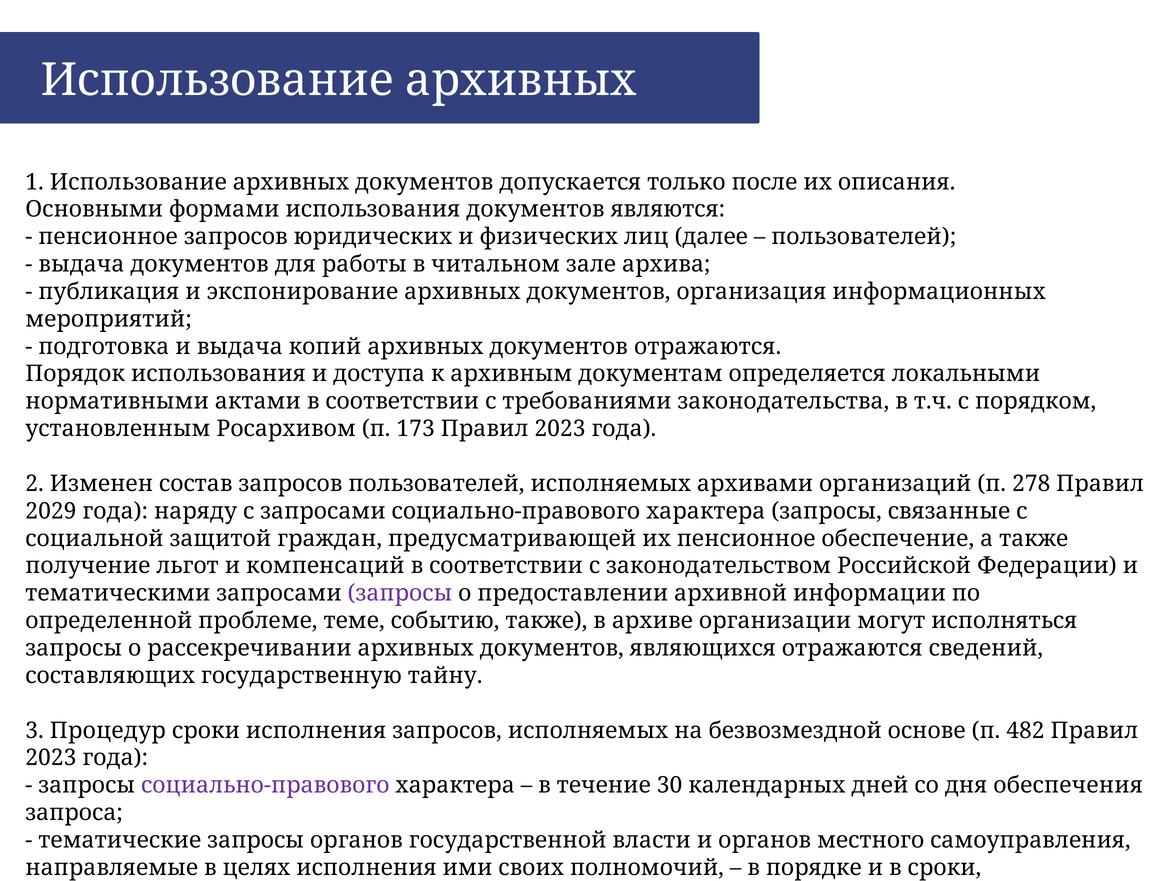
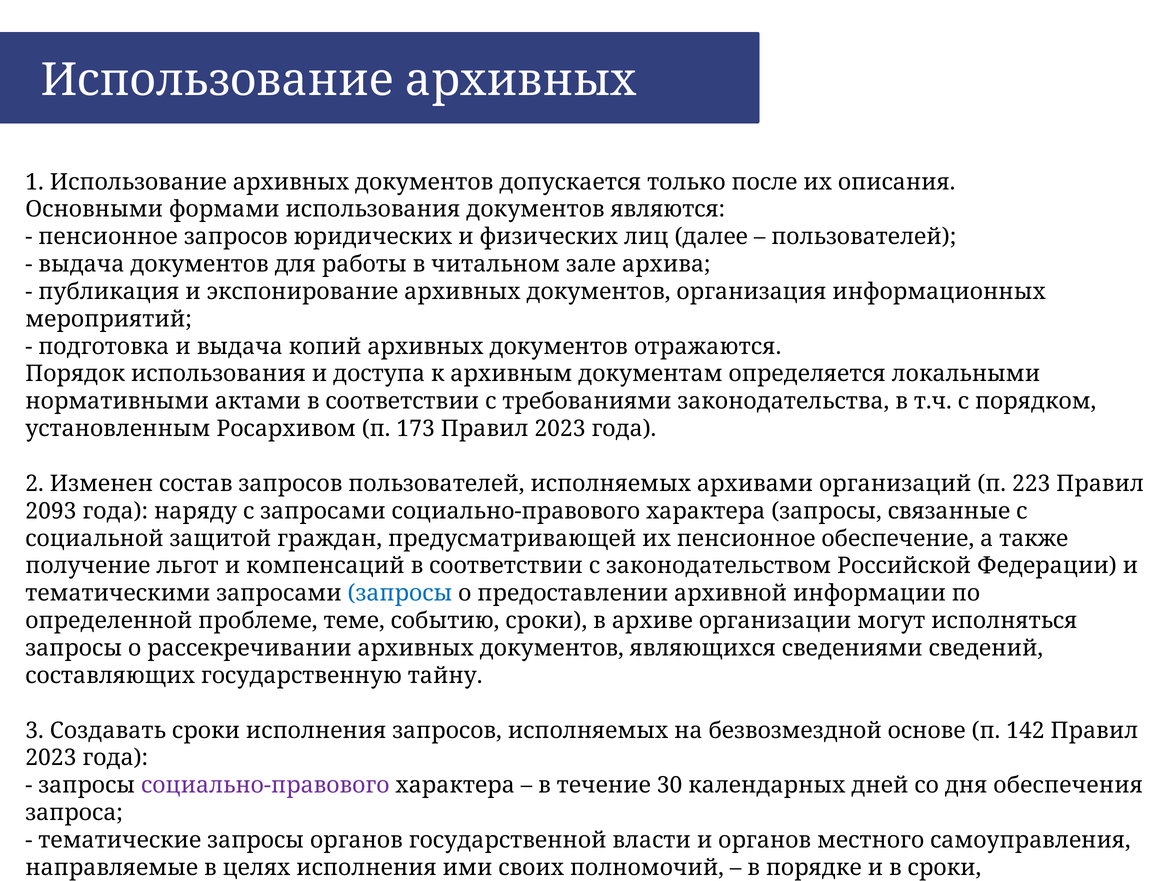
278: 278 -> 223 (1031, 483)
2029: 2029 -> 2093 (51, 511)
запросы colour: purple -> blue (400, 593)
событию также: также -> сроки (546, 620)
являющихся отражаются: отражаются -> сведениями (852, 648)
Процедур: Процедур -> Создавать (108, 730)
482: 482 -> 142 (1025, 730)
